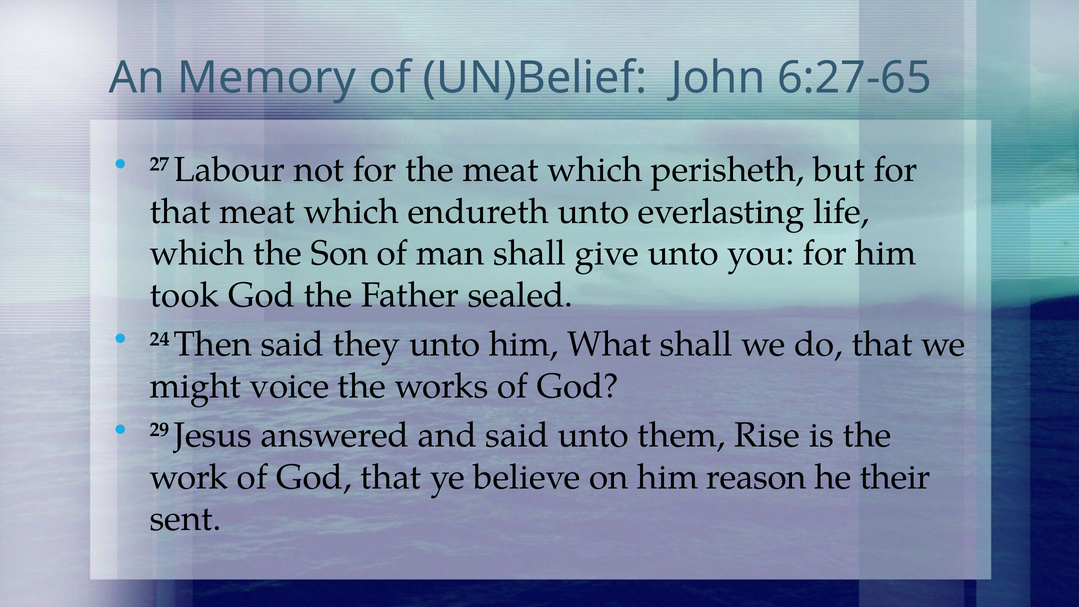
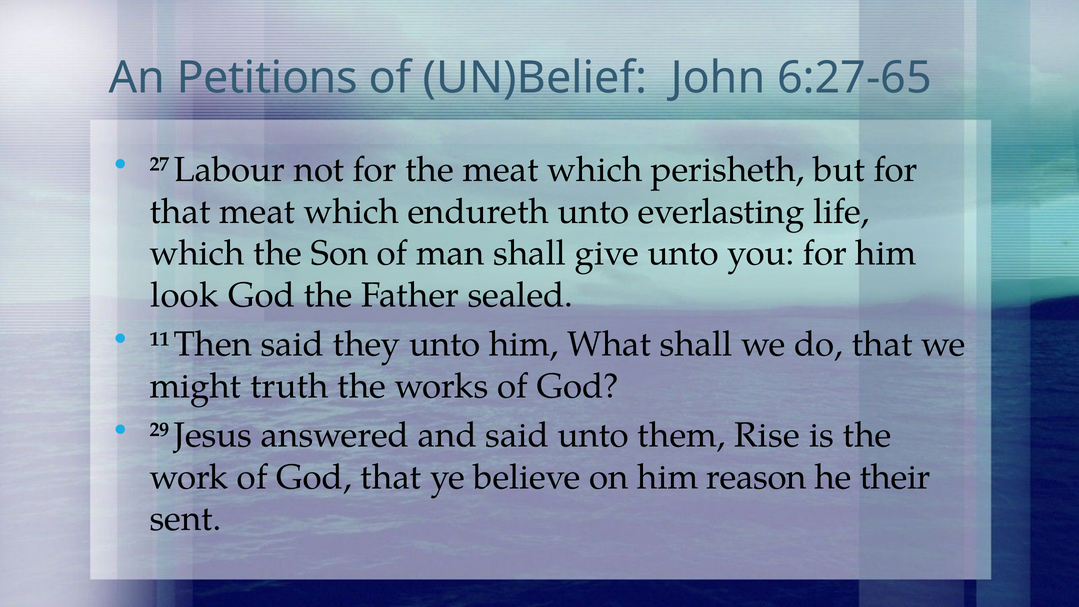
Memory: Memory -> Petitions (267, 78)
took: took -> look (184, 295)
24: 24 -> 11 (160, 339)
voice: voice -> truth (289, 386)
